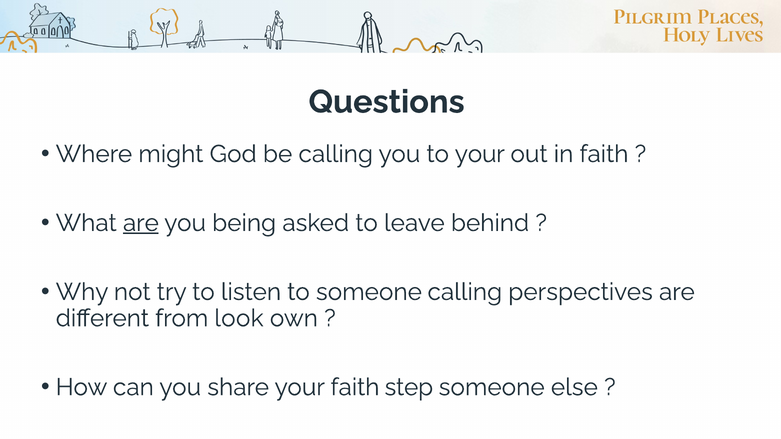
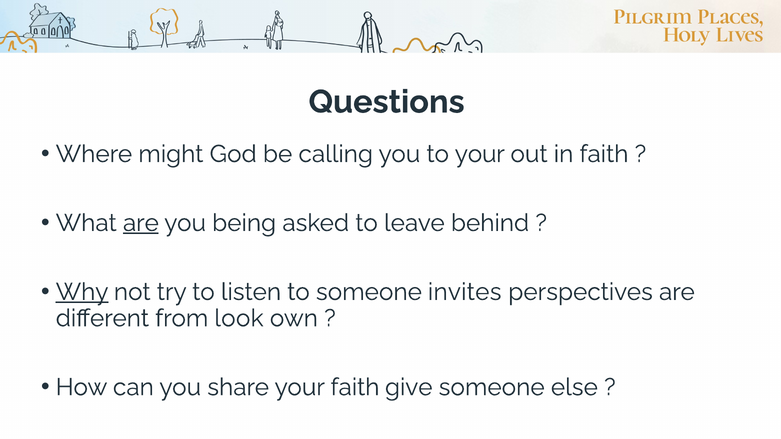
Why underline: none -> present (82, 292)
someone calling: calling -> invites (465, 292)
step: step -> give (409, 387)
